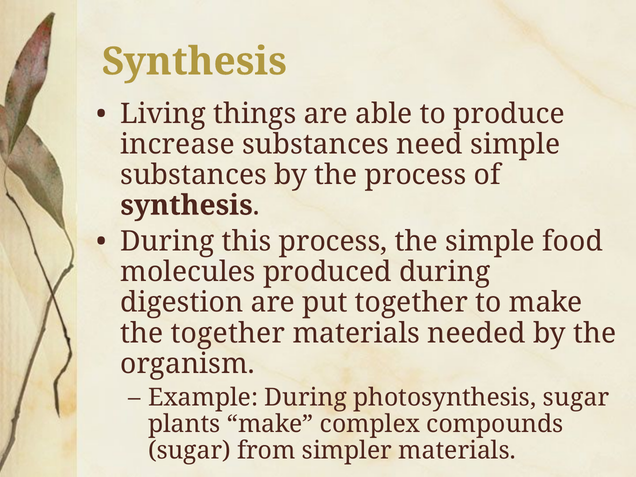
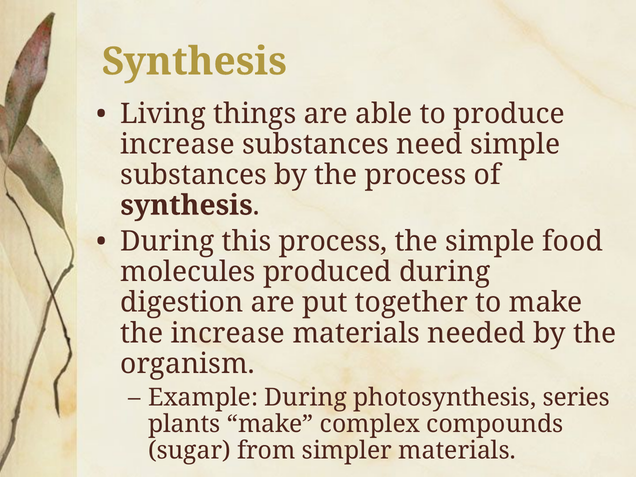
the together: together -> increase (228, 333)
photosynthesis sugar: sugar -> series (576, 397)
